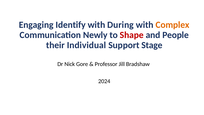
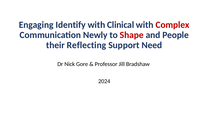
During: During -> Clinical (121, 25)
Complex colour: orange -> red (173, 25)
Individual: Individual -> Reflecting (86, 45)
Stage: Stage -> Need (152, 45)
